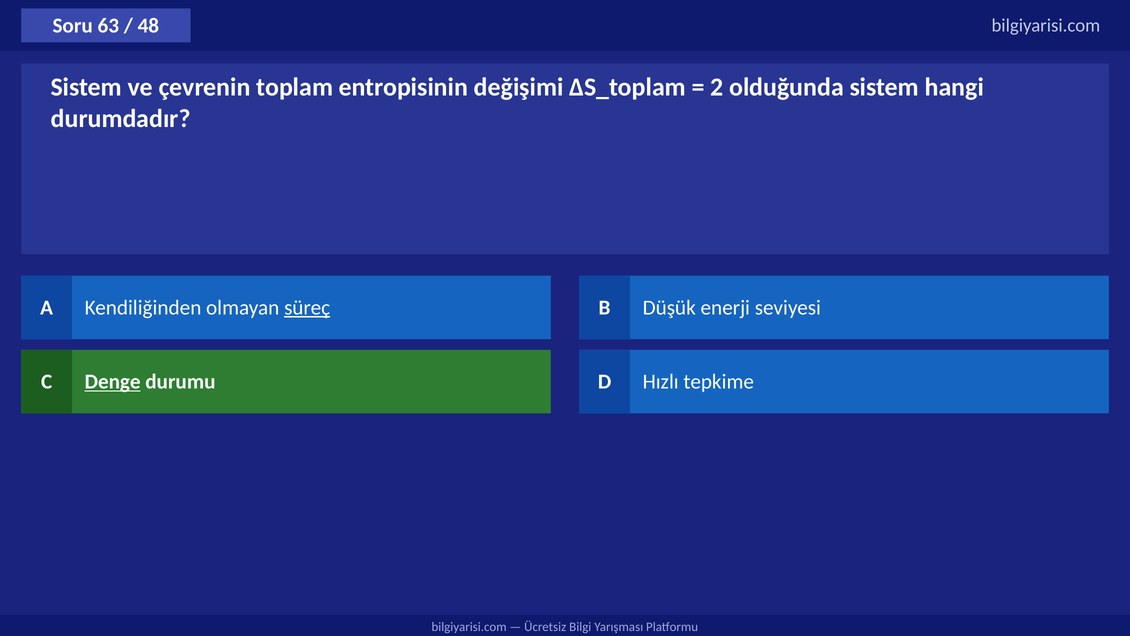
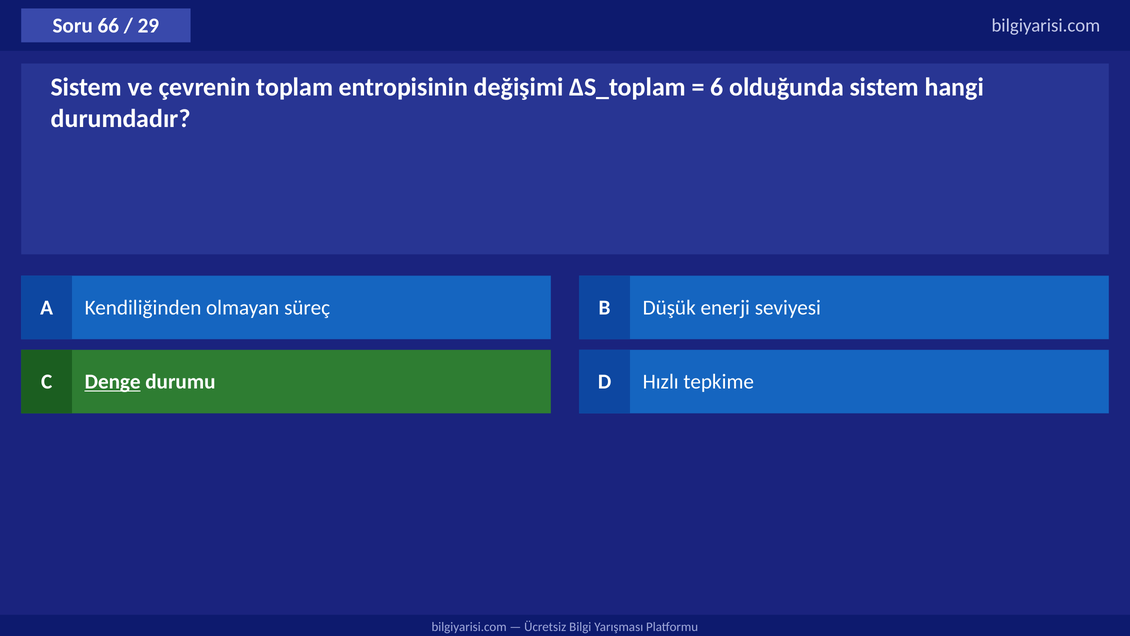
63: 63 -> 66 (108, 26)
48: 48 -> 29 (148, 26)
2: 2 -> 6 (717, 87)
süreç underline: present -> none (307, 308)
